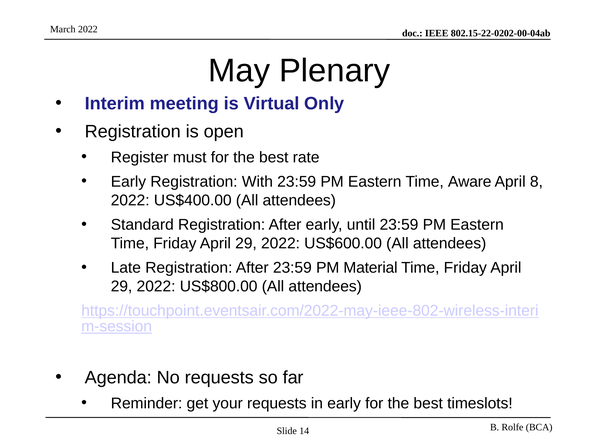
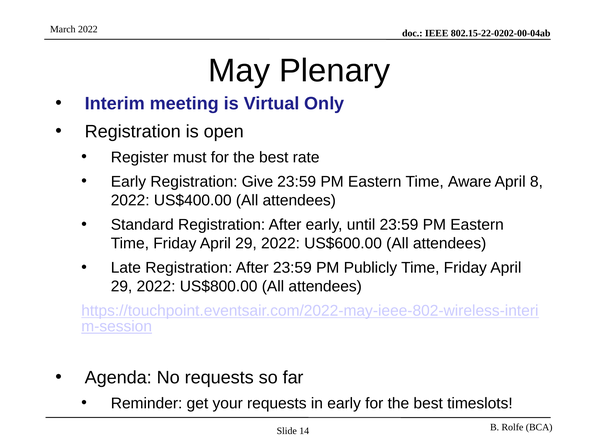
With: With -> Give (257, 182)
Material: Material -> Publicly (370, 268)
